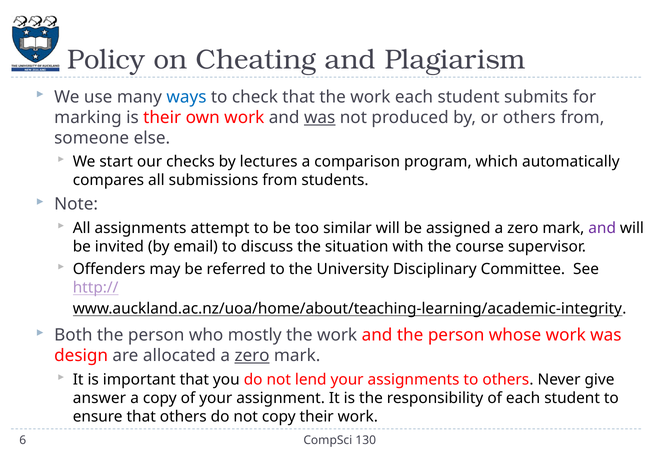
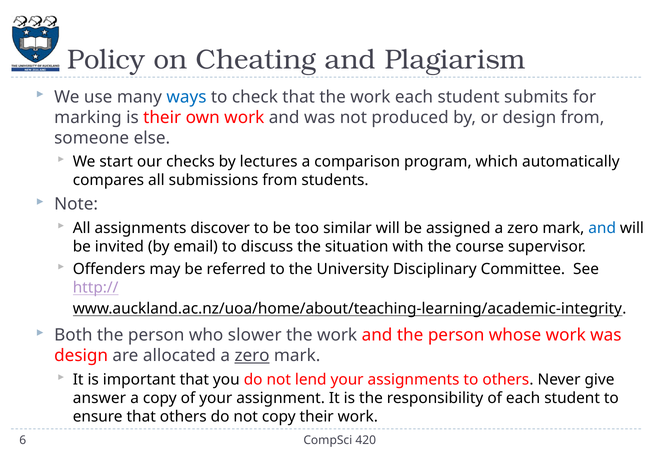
was underline: present -> none (320, 117)
or others: others -> design (529, 117)
attempt: attempt -> discover (220, 228)
and colour: purple -> blue (602, 228)
mostly: mostly -> slower (255, 335)
130: 130 -> 420 (366, 440)
